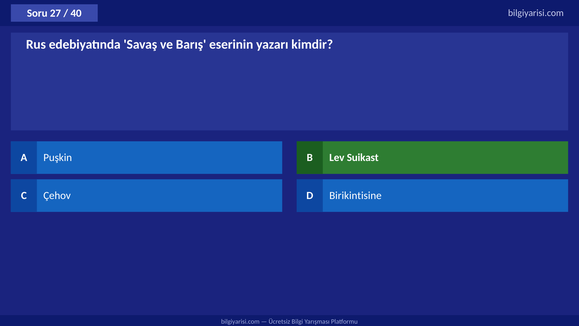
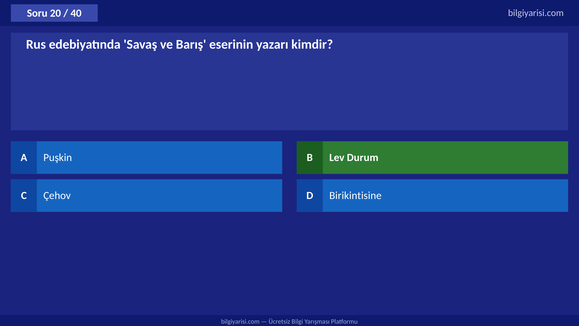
27: 27 -> 20 (55, 13)
Suikast: Suikast -> Durum (363, 158)
